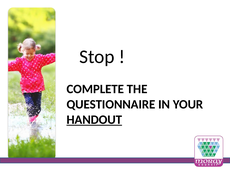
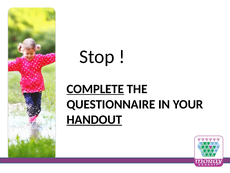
COMPLETE underline: none -> present (95, 89)
